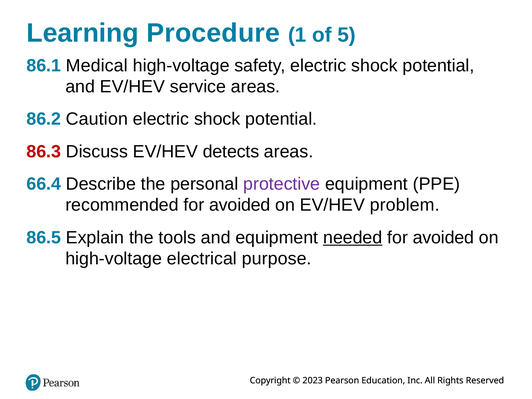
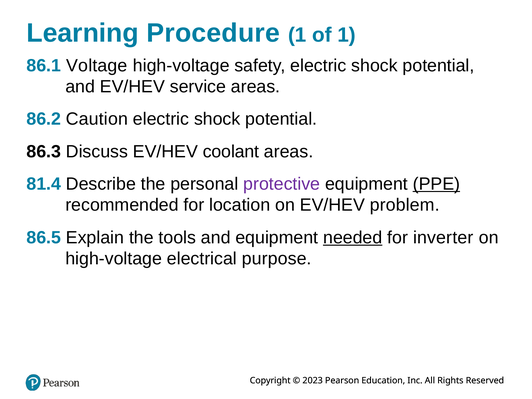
of 5: 5 -> 1 (347, 35)
Medical: Medical -> Voltage (97, 66)
86.3 colour: red -> black (44, 152)
detects: detects -> coolant (231, 152)
66.4: 66.4 -> 81.4 (44, 184)
PPE underline: none -> present (436, 184)
recommended for avoided: avoided -> location (240, 205)
avoided: avoided -> inverter (443, 238)
